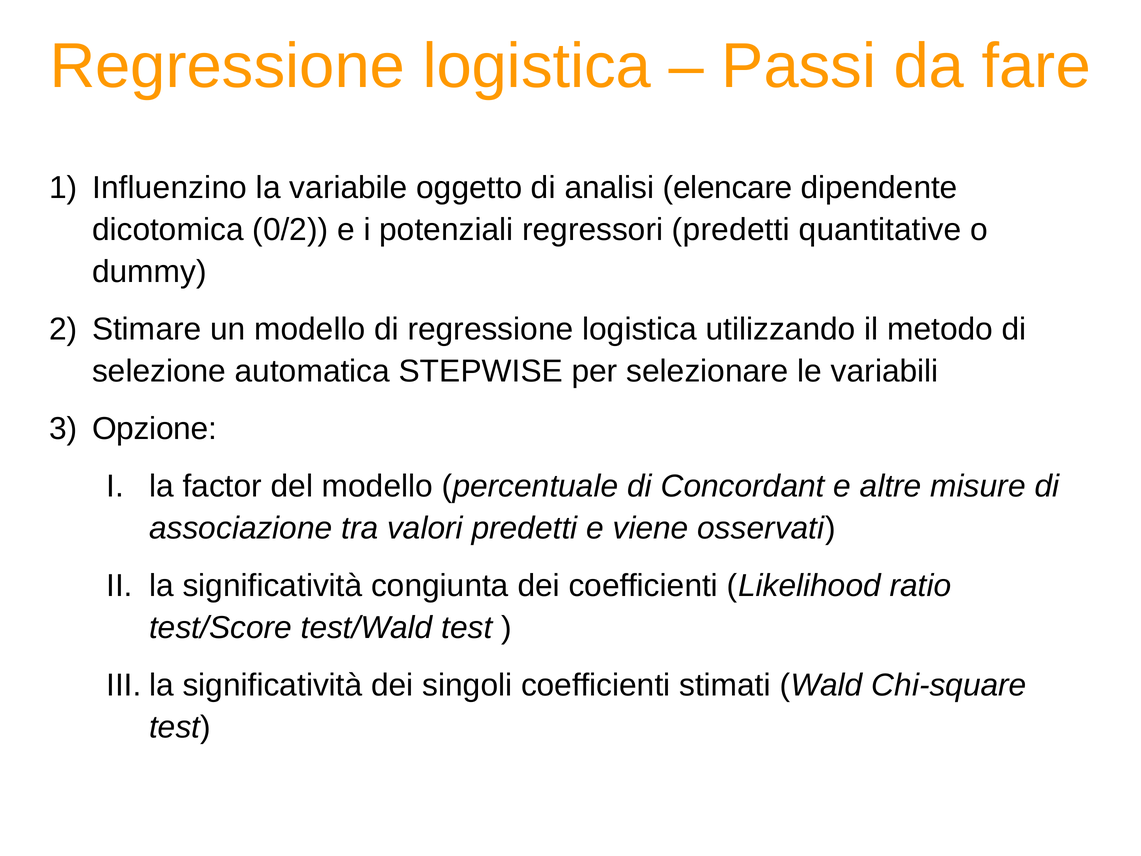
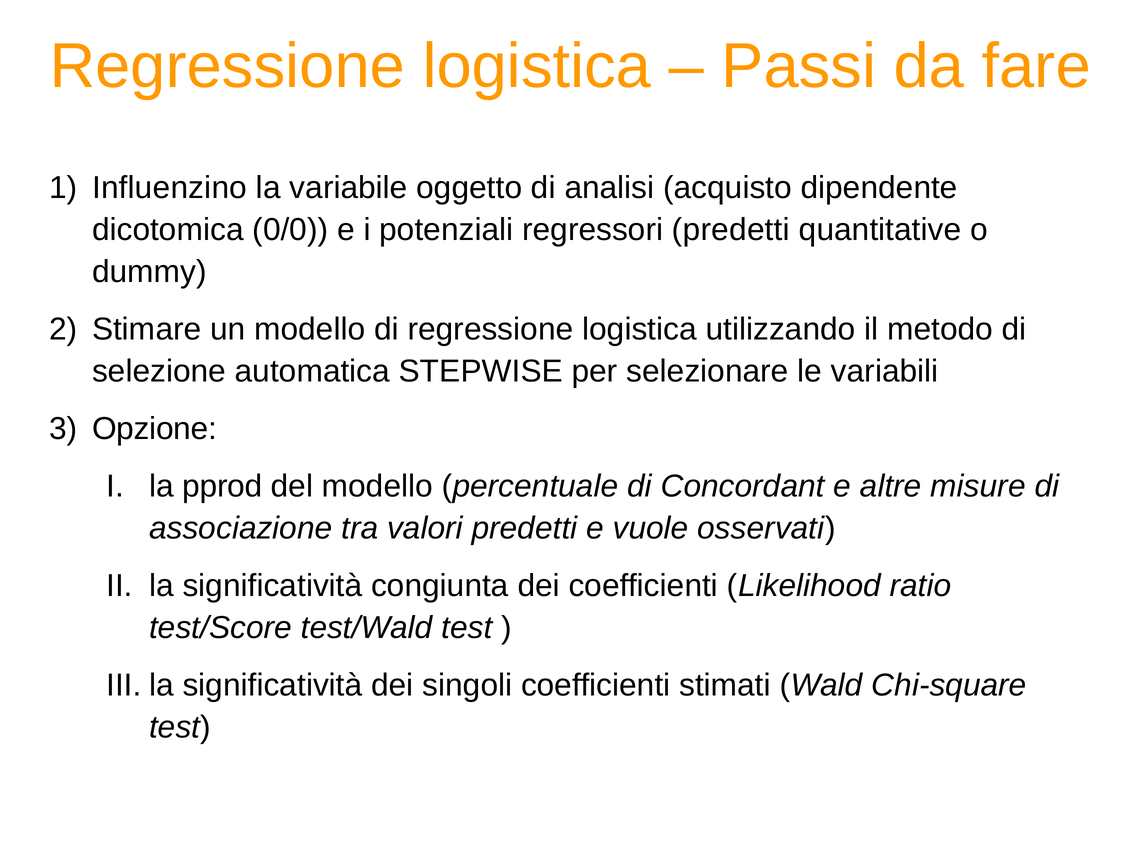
elencare: elencare -> acquisto (727, 188)
0/2: 0/2 -> 0/0 (290, 230)
factor: factor -> pprod (222, 486)
viene: viene -> vuole (651, 528)
